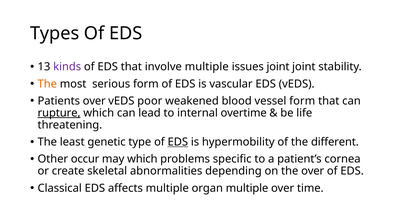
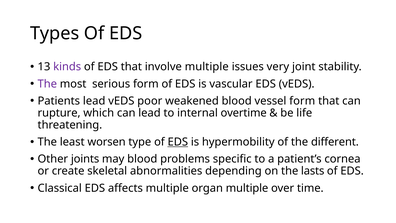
issues joint: joint -> very (278, 67)
The colour: orange -> purple (47, 84)
Patients over: over -> lead (94, 101)
rupture underline: present -> none (59, 113)
genetic: genetic -> worsen (107, 142)
occur: occur -> joints (85, 159)
may which: which -> blood (142, 159)
the over: over -> lasts (313, 171)
